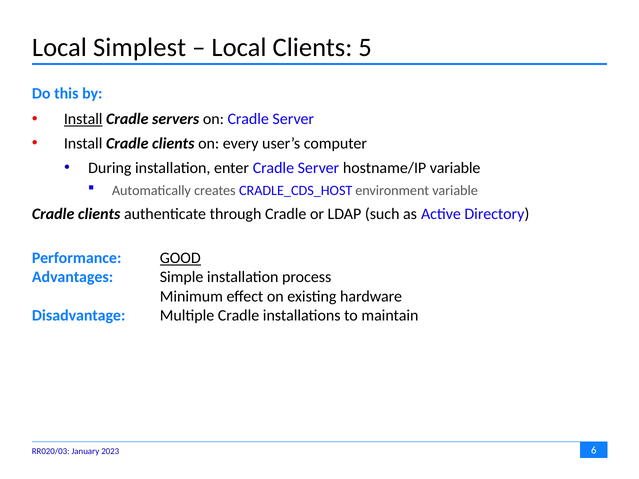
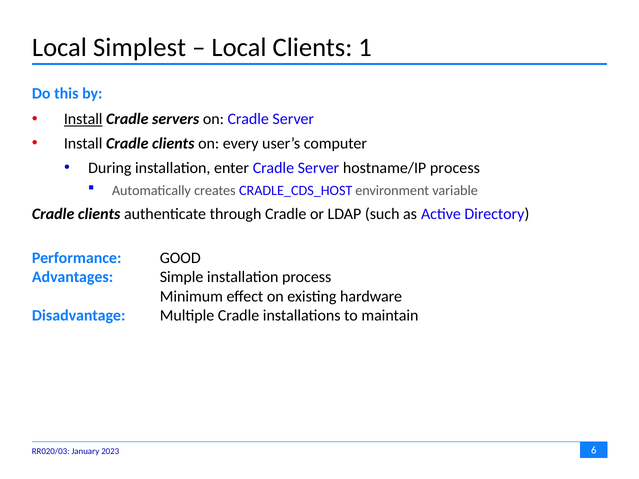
5: 5 -> 1 (365, 48)
hostname/IP variable: variable -> process (455, 168)
GOOD underline: present -> none (180, 258)
